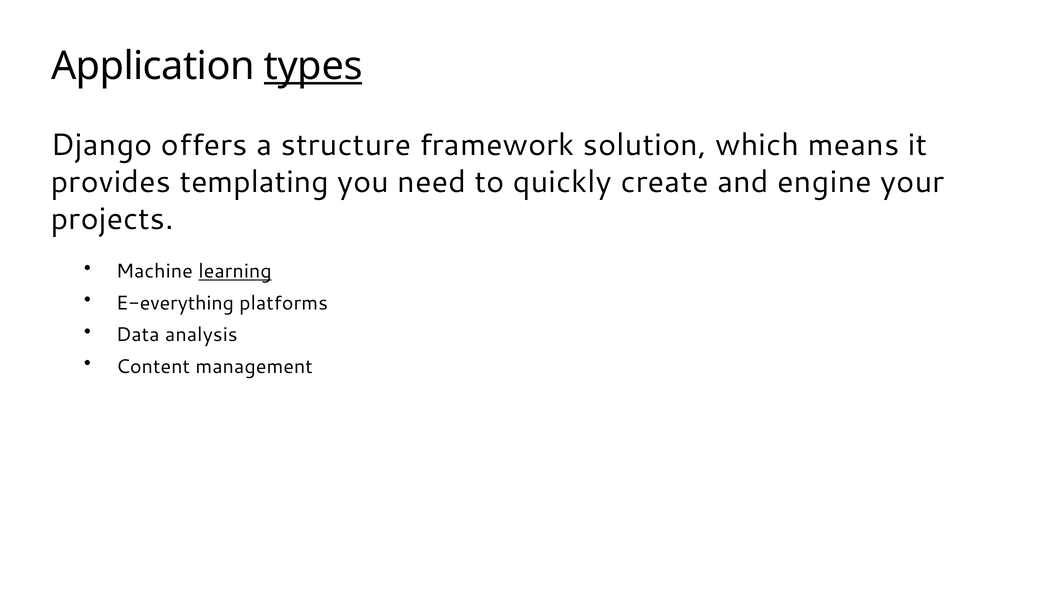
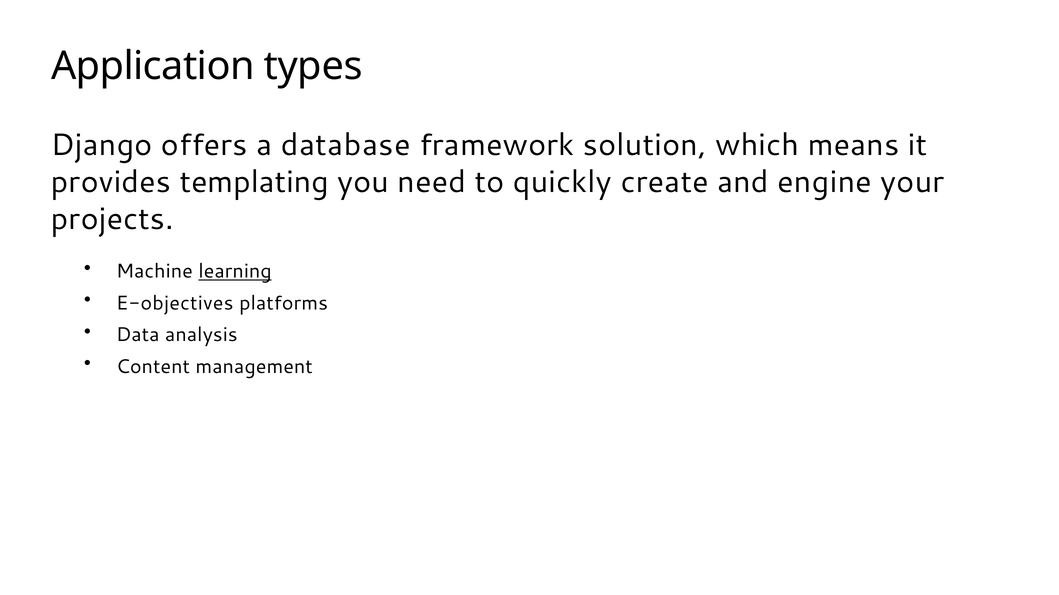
types underline: present -> none (313, 66)
structure: structure -> database (346, 145)
E-everything: E-everything -> E-objectives (175, 303)
